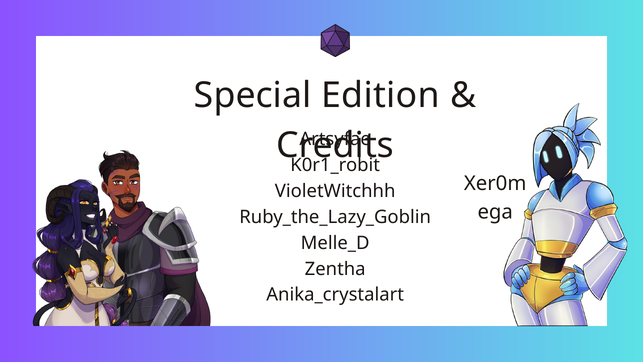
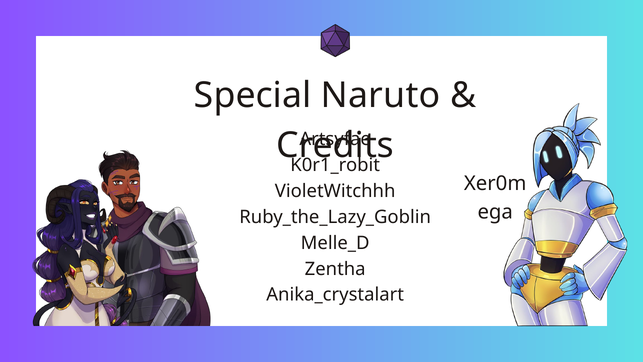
Edition: Edition -> Naruto (381, 95)
